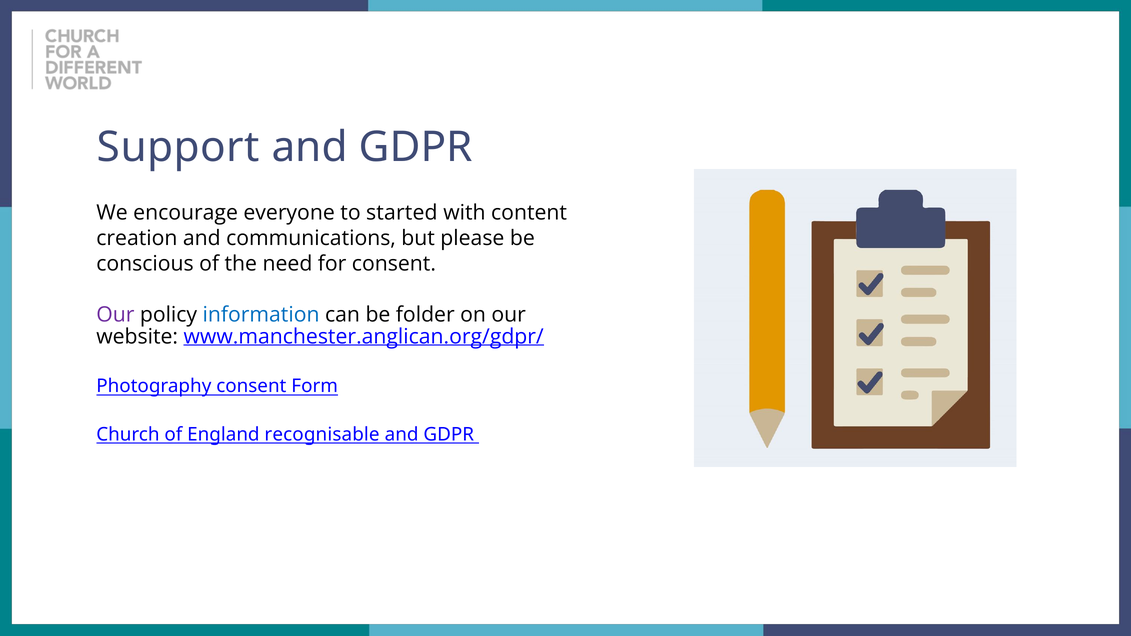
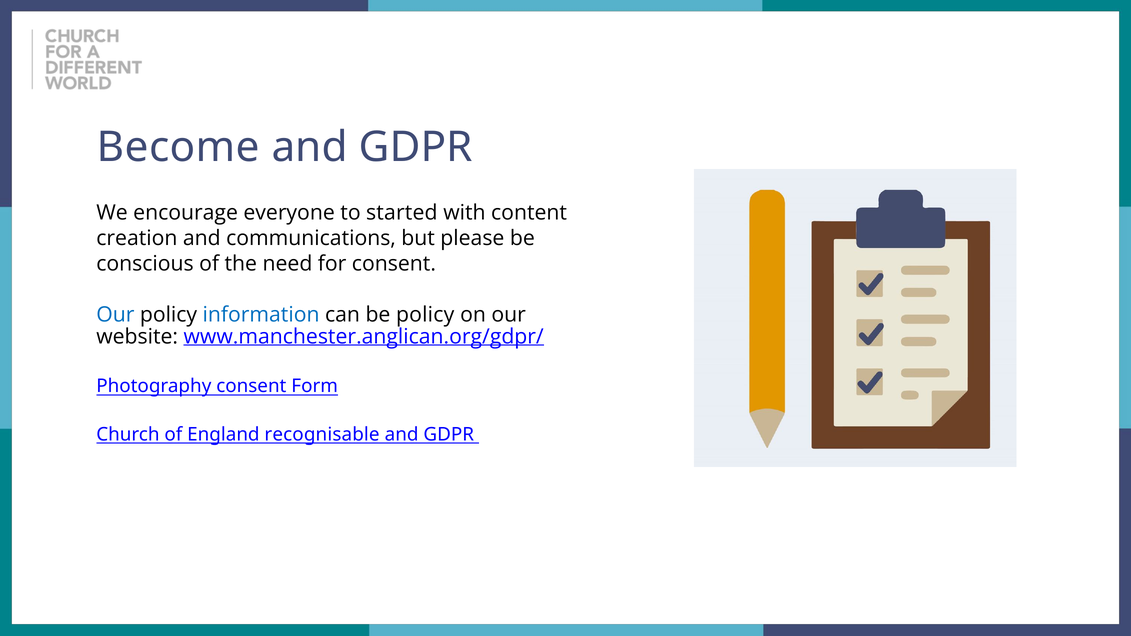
Support: Support -> Become (178, 147)
Our colour: purple -> blue (115, 315)
be folder: folder -> policy (425, 315)
